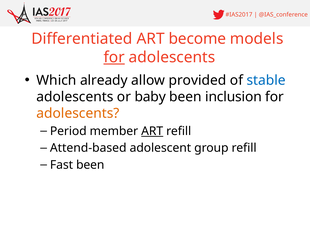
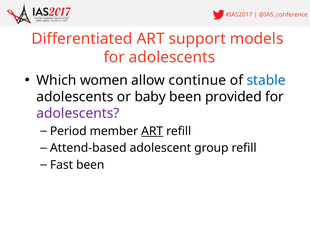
become: become -> support (197, 39)
for underline: present -> none (114, 57)
already: already -> women (104, 81)
provided: provided -> continue (197, 81)
inclusion: inclusion -> provided (233, 97)
adolescents colour: orange -> purple (78, 114)
